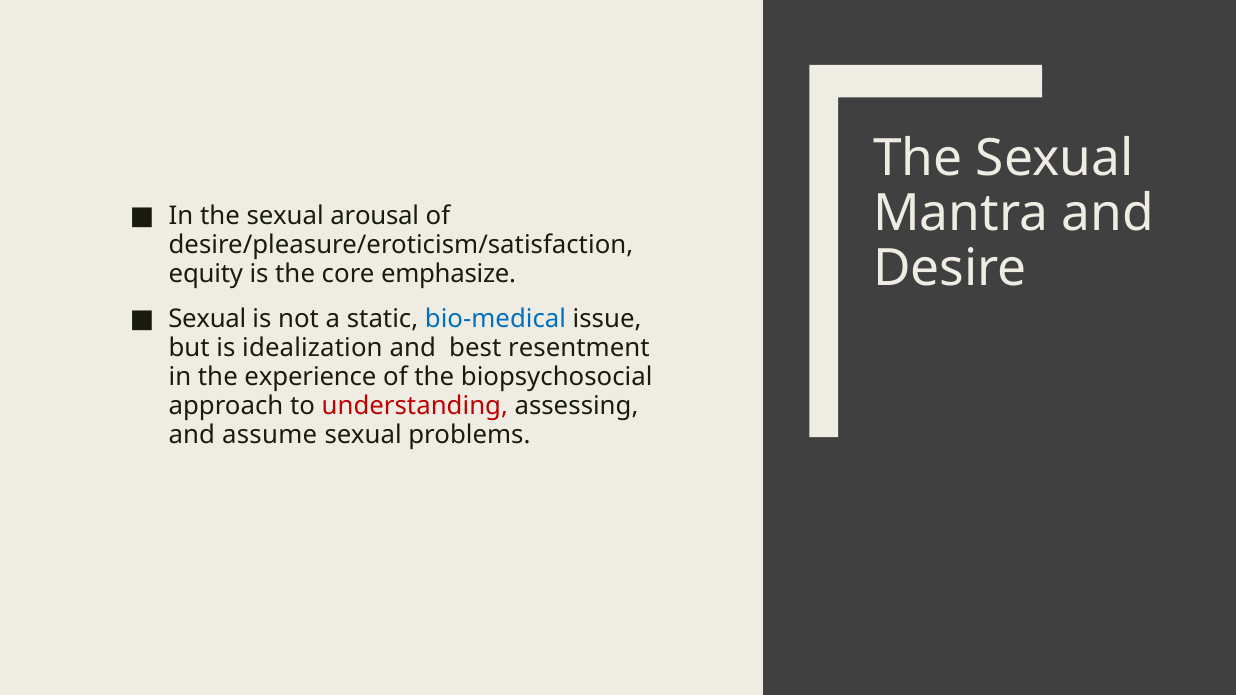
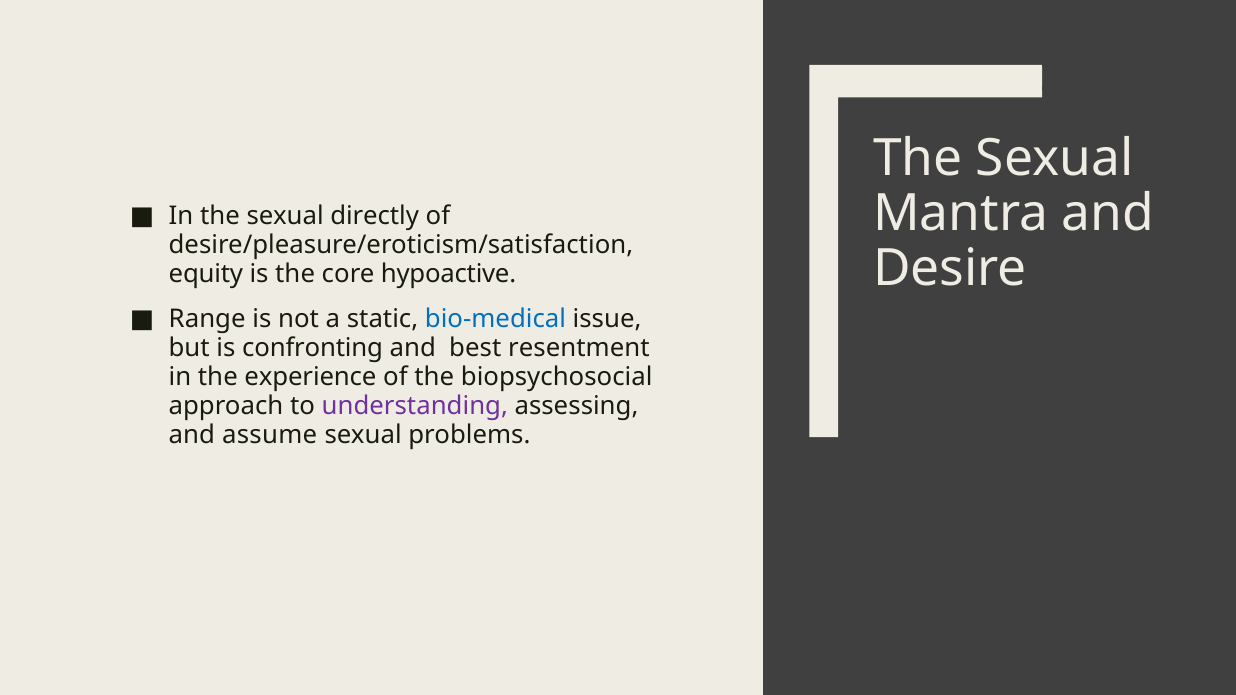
arousal: arousal -> directly (375, 216)
emphasize: emphasize -> hypoactive (449, 274)
Sexual: Sexual -> Range (207, 319)
idealization: idealization -> confronting (313, 348)
understanding colour: red -> purple (415, 406)
